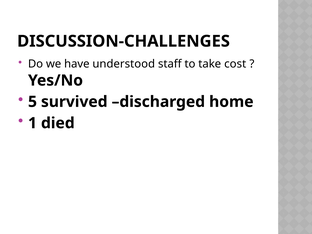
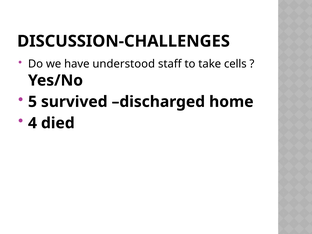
cost: cost -> cells (235, 64)
1: 1 -> 4 (32, 123)
